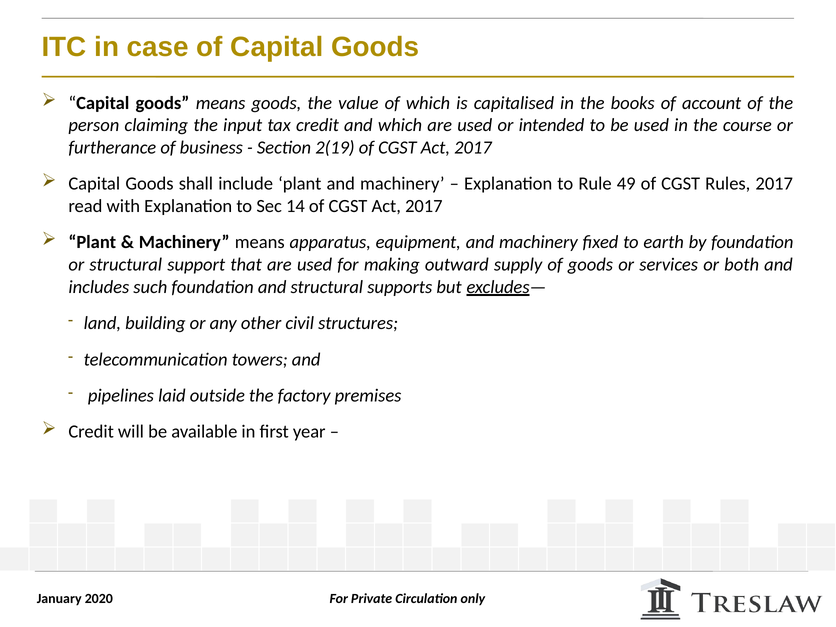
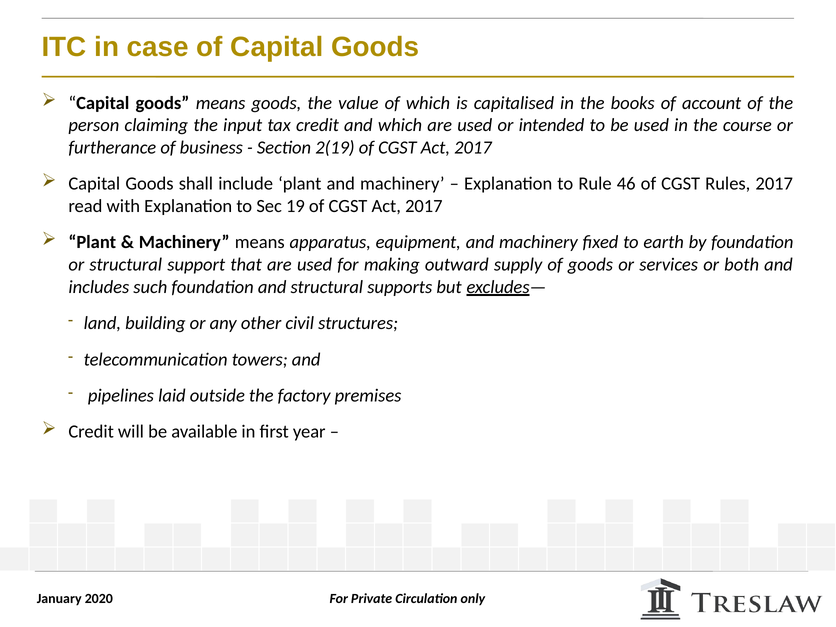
49: 49 -> 46 (626, 184)
14: 14 -> 19 (295, 206)
